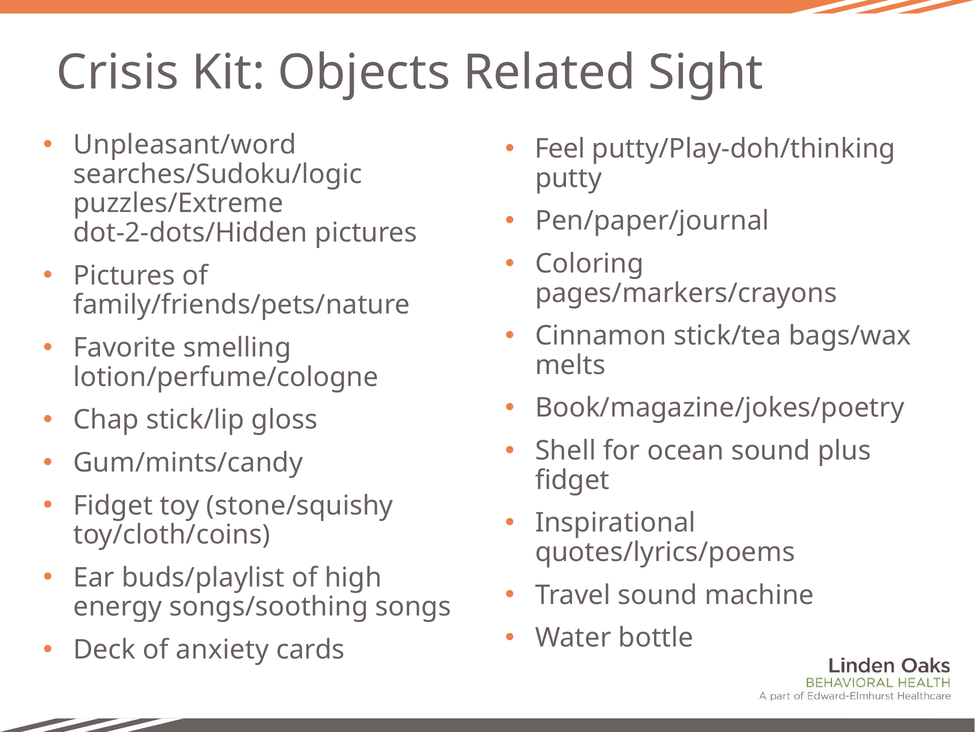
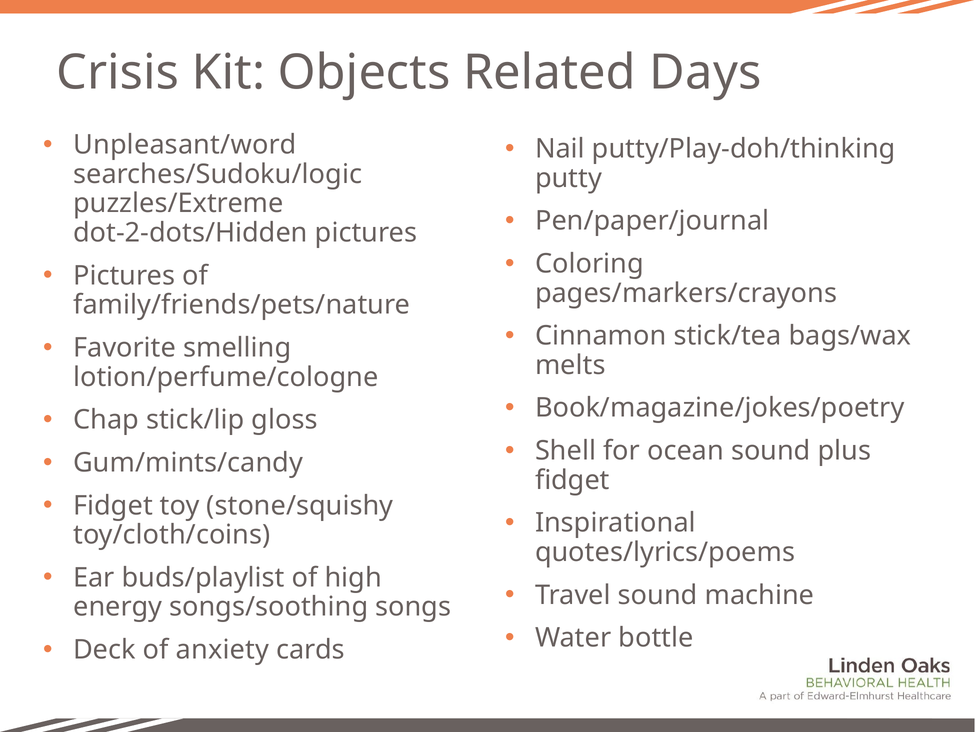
Sight: Sight -> Days (705, 73)
Feel: Feel -> Nail (560, 149)
